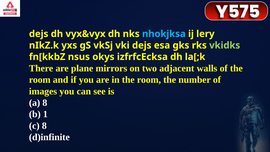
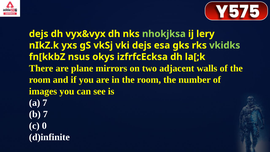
nhokjksa colour: light blue -> light green (164, 34)
8: 8 -> 7 (45, 103)
1: 1 -> 7 (45, 114)
8: 8 -> 0 (44, 126)
